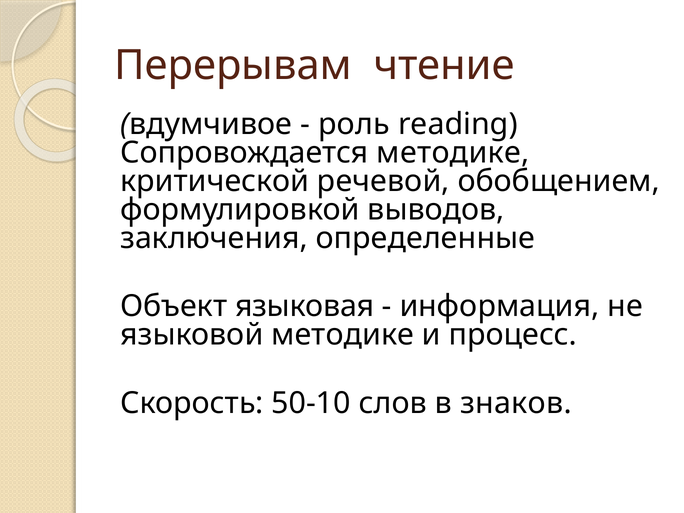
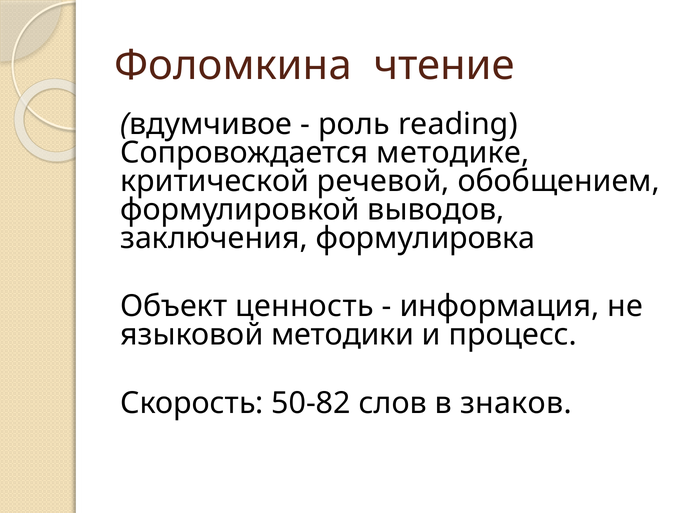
Перерывам: Перерывам -> Фоломкина (233, 66)
определенные: определенные -> формулировка (426, 238)
языковая: языковая -> ценность (304, 306)
языковой методике: методике -> методики (343, 335)
50-10: 50-10 -> 50-82 (311, 403)
